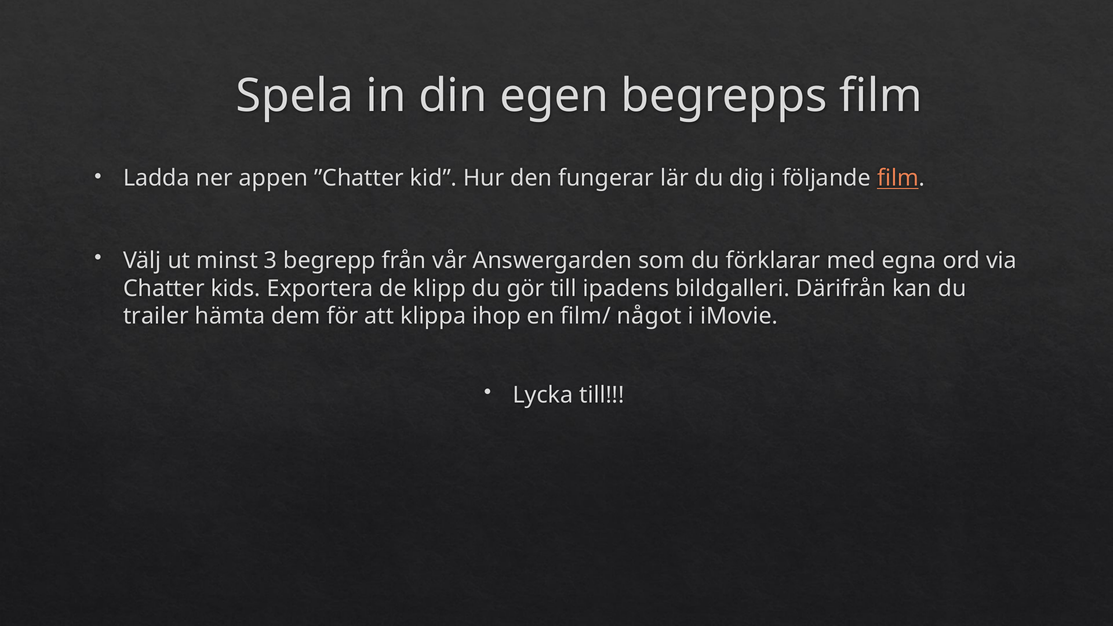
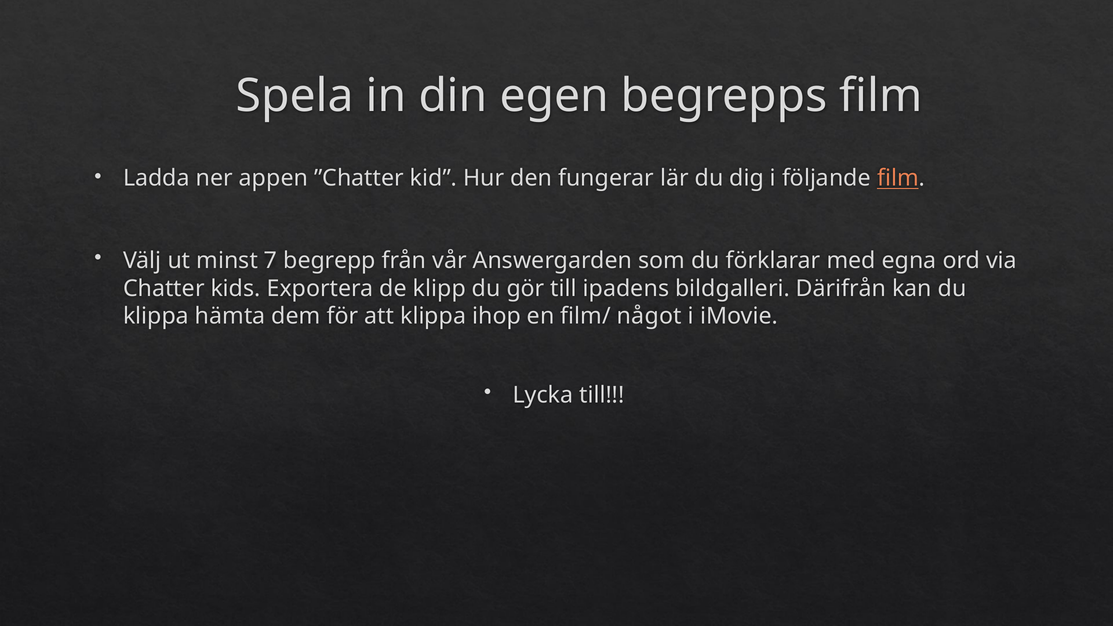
3: 3 -> 7 (271, 261)
trailer: trailer -> klippa (156, 316)
